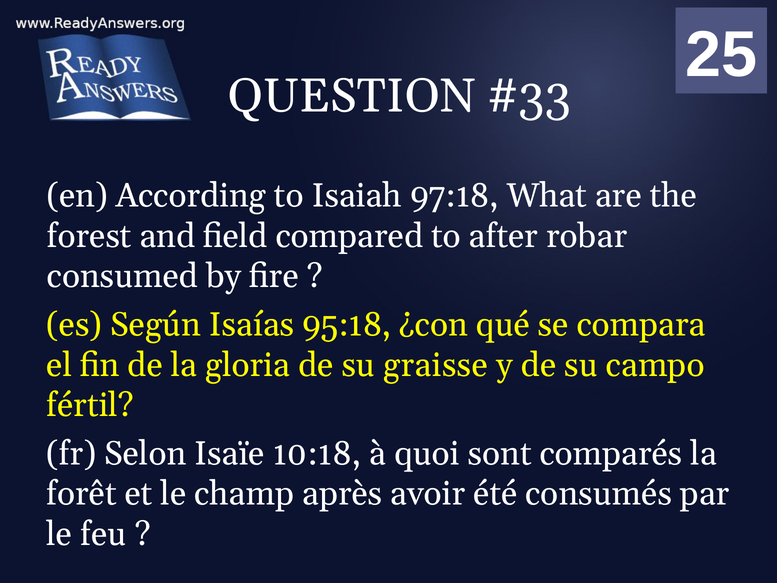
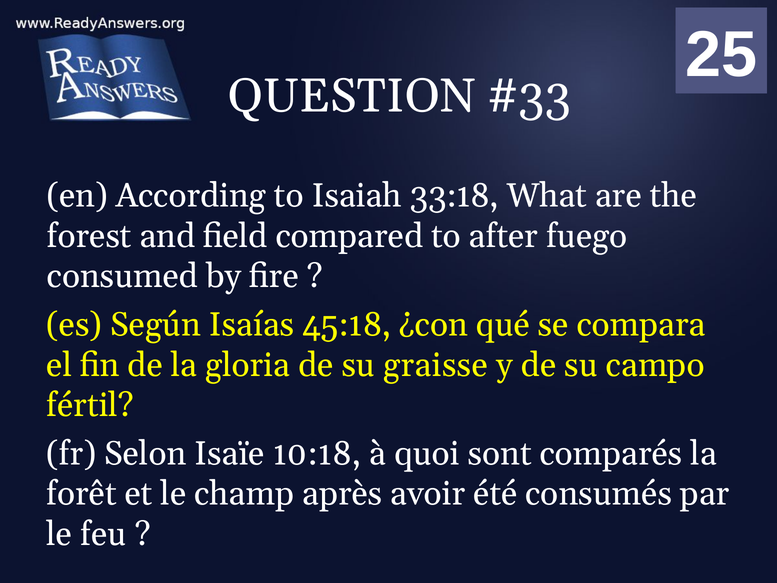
97:18: 97:18 -> 33:18 (454, 196)
robar: robar -> fuego (587, 236)
95:18: 95:18 -> 45:18 (347, 325)
